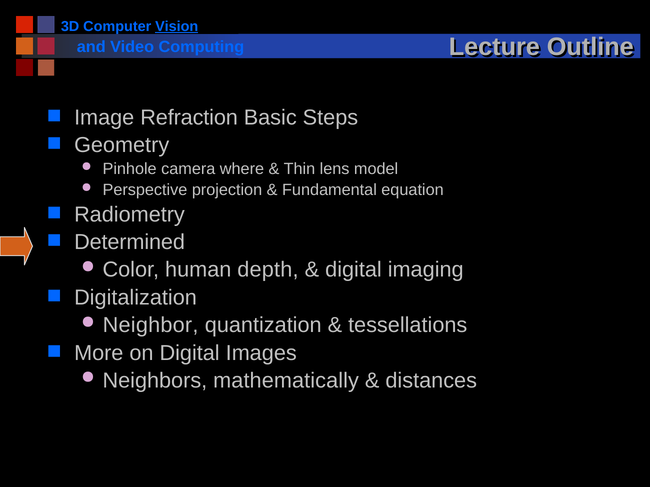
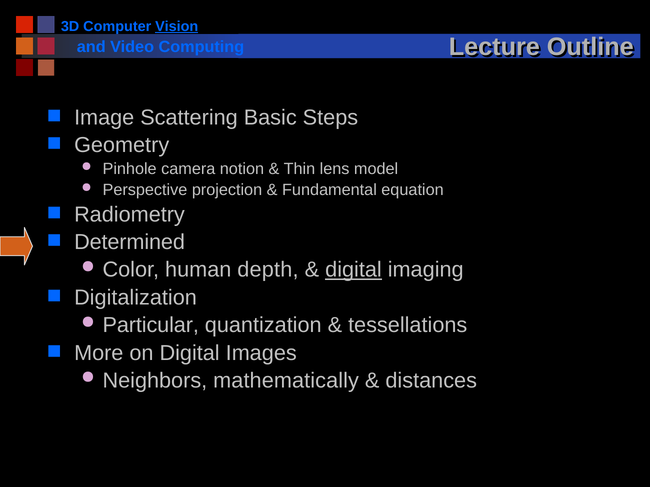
Refraction: Refraction -> Scattering (189, 118)
where: where -> notion (242, 169)
digital underline: none -> present (353, 270)
Neighbor: Neighbor -> Particular (151, 326)
